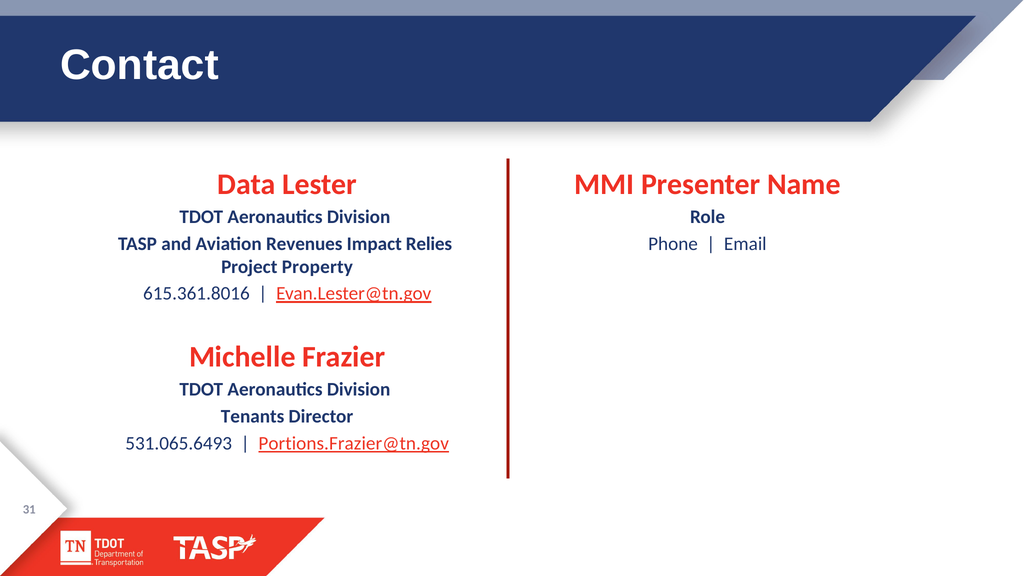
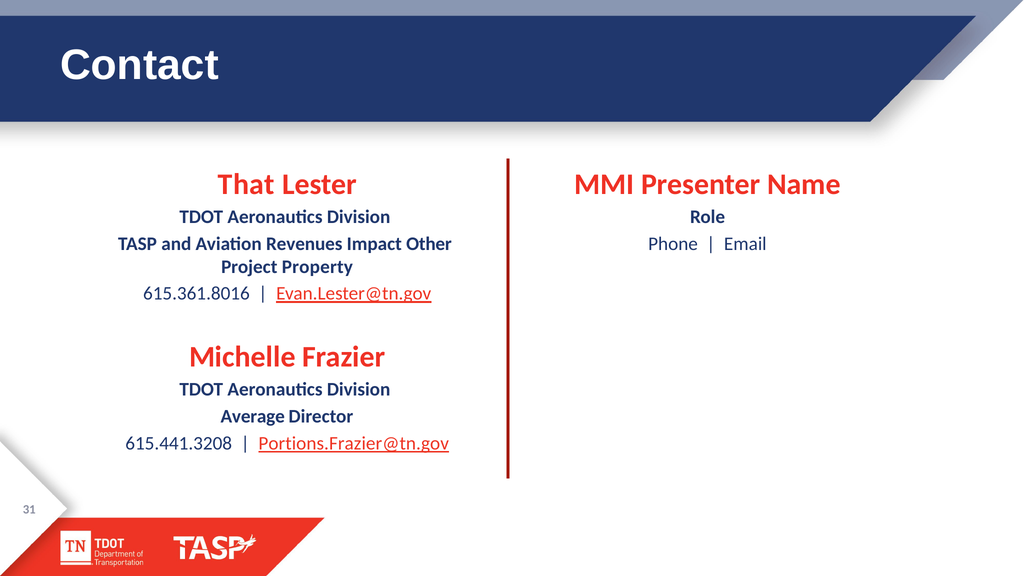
Data: Data -> That (246, 184)
Relies: Relies -> Other (429, 244)
Tenants: Tenants -> Average (253, 417)
531.065.6493: 531.065.6493 -> 615.441.3208 (179, 443)
